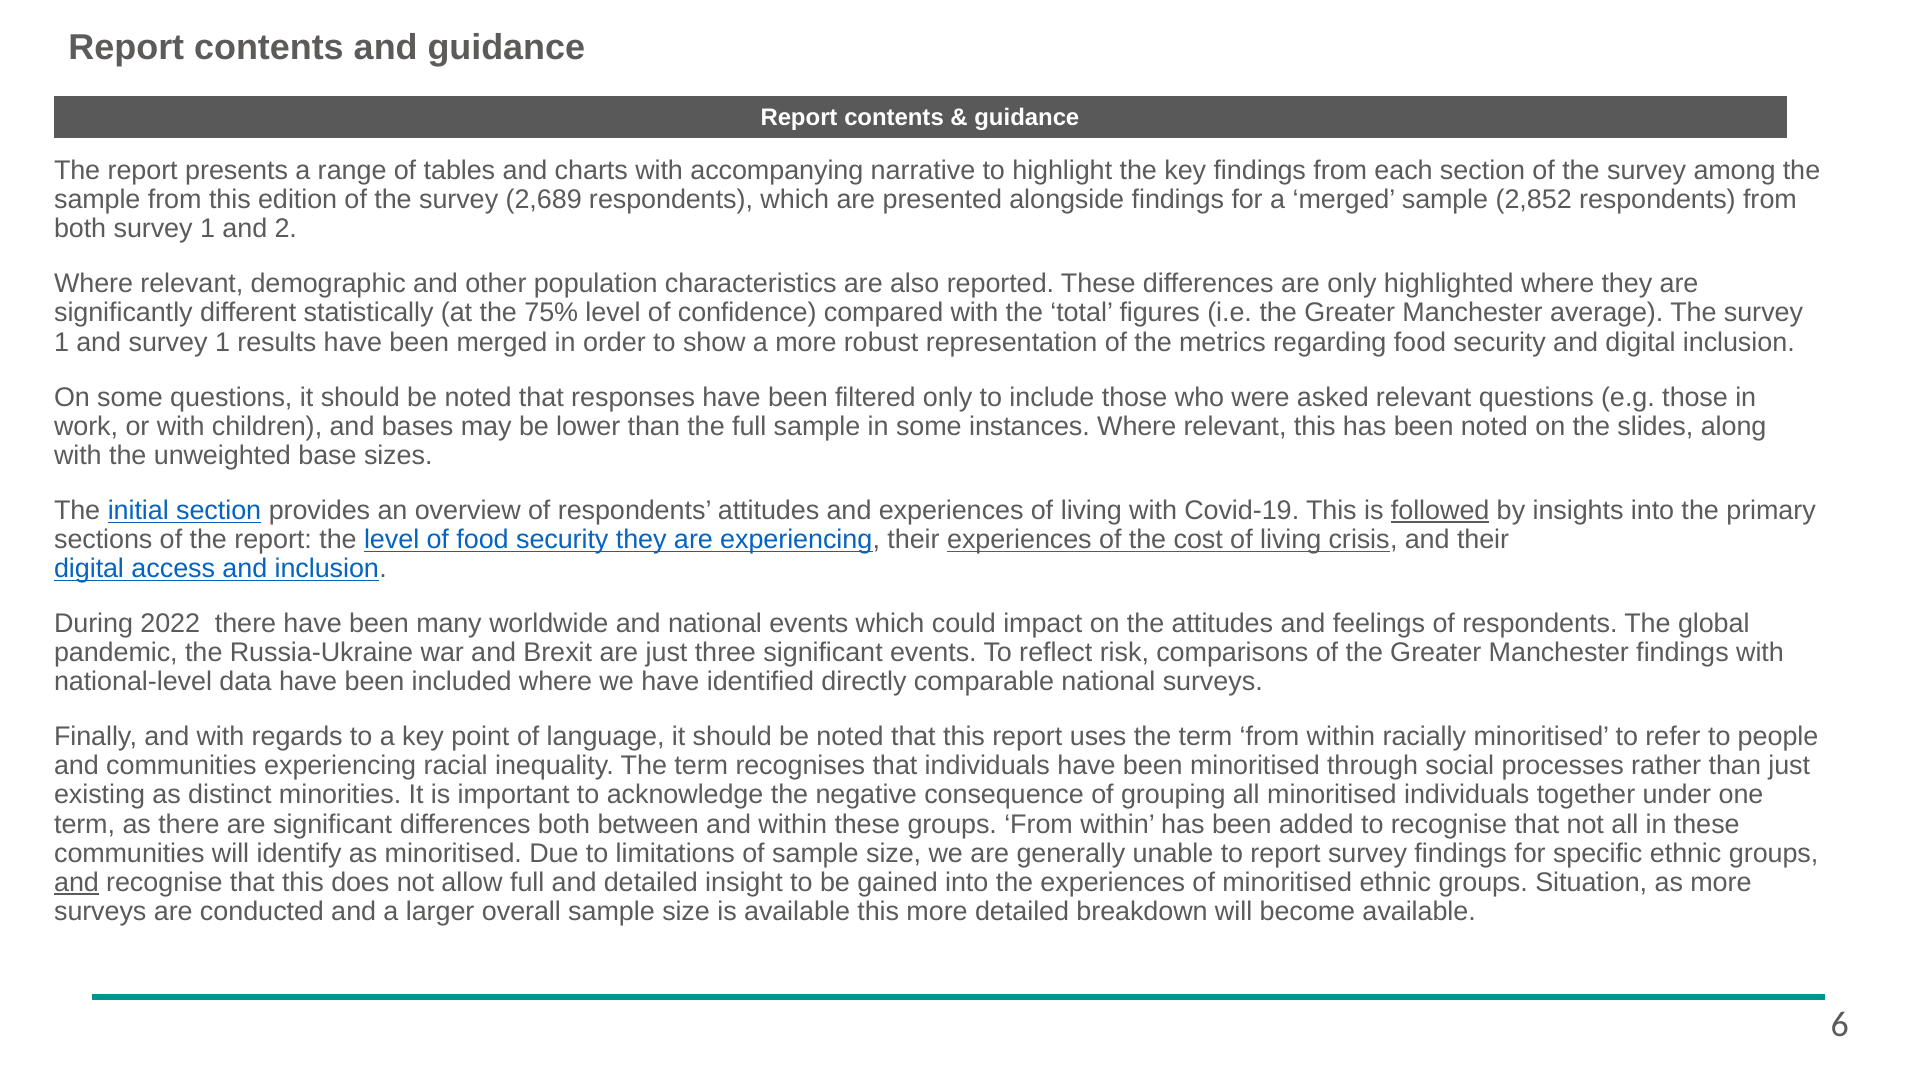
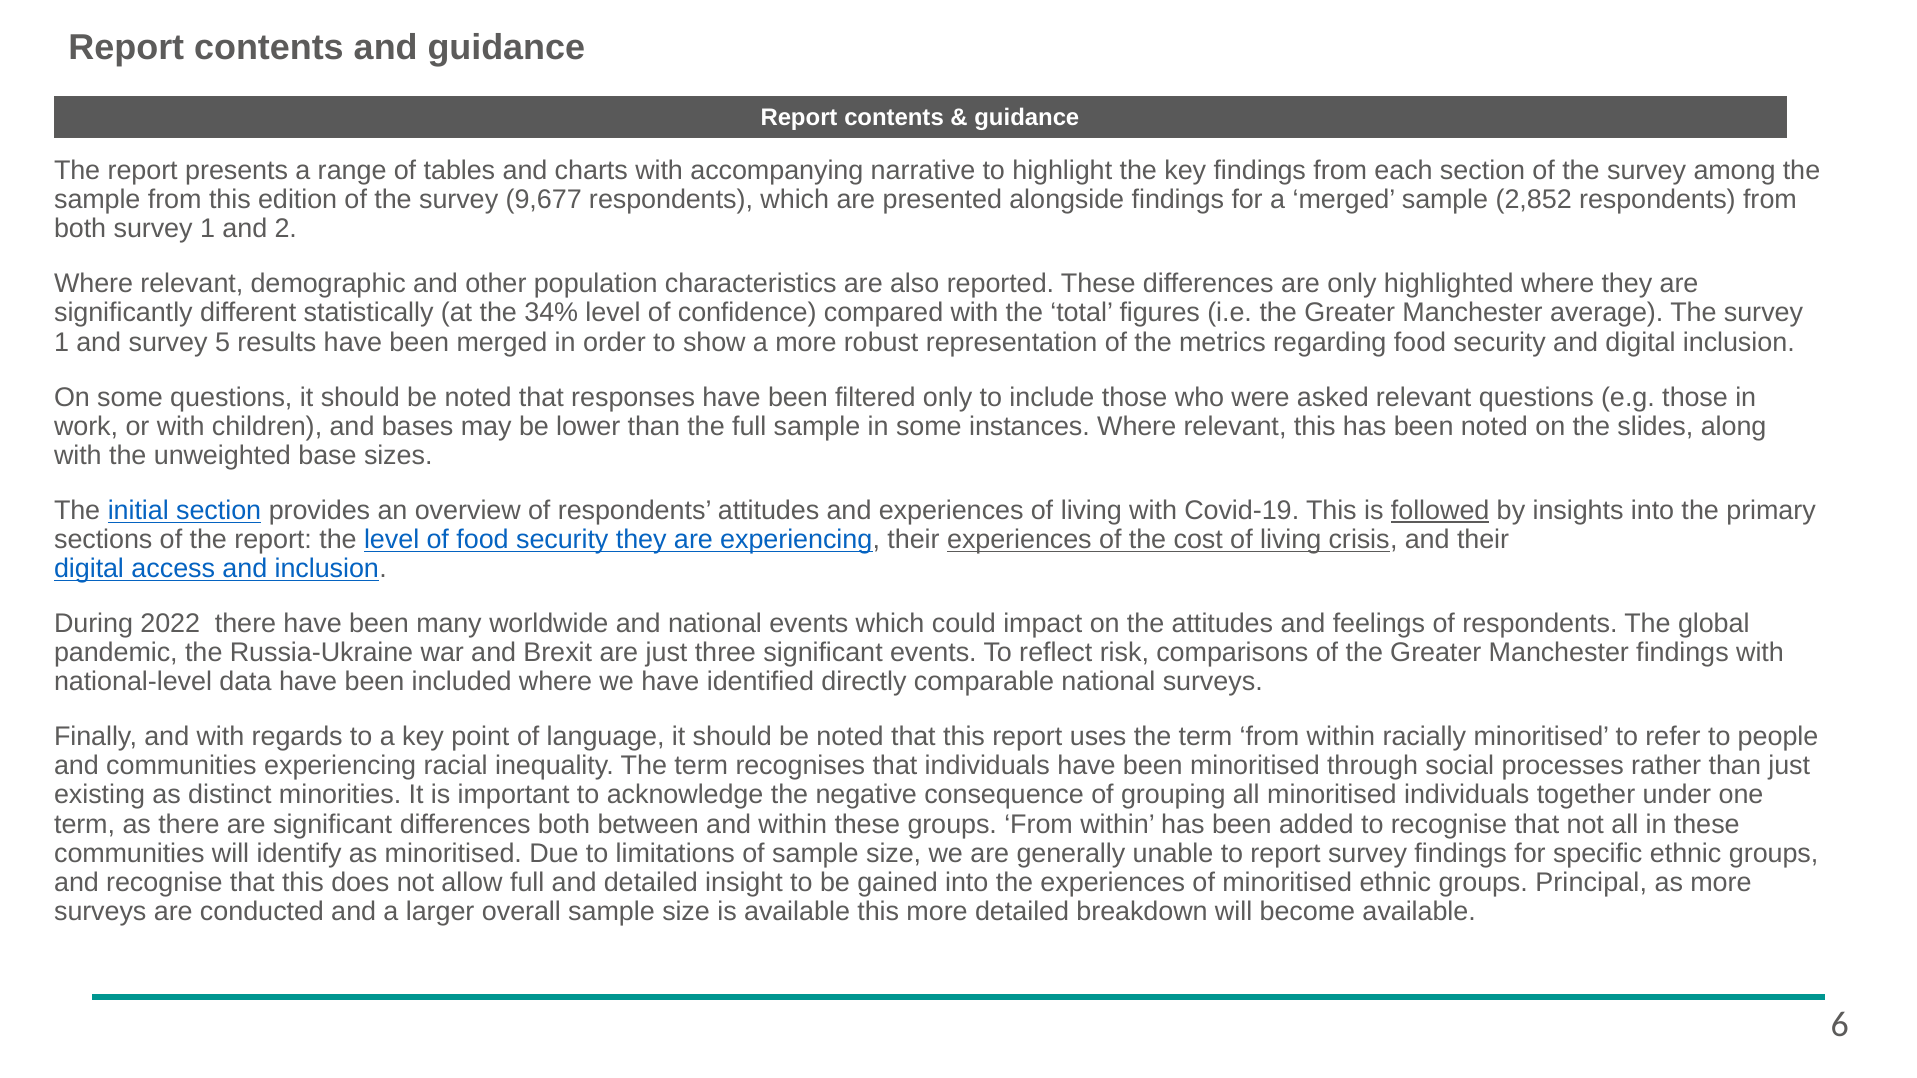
2,689: 2,689 -> 9,677 (544, 200)
75%: 75% -> 34% (551, 313)
and survey 1: 1 -> 5 (223, 342)
and underline: present -> none (76, 883)
Situation: Situation -> Principal (1591, 883)
